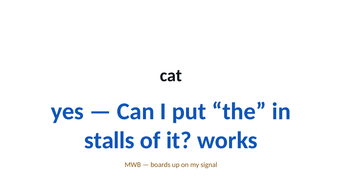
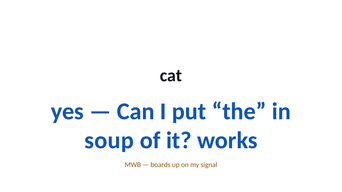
stalls: stalls -> soup (109, 141)
